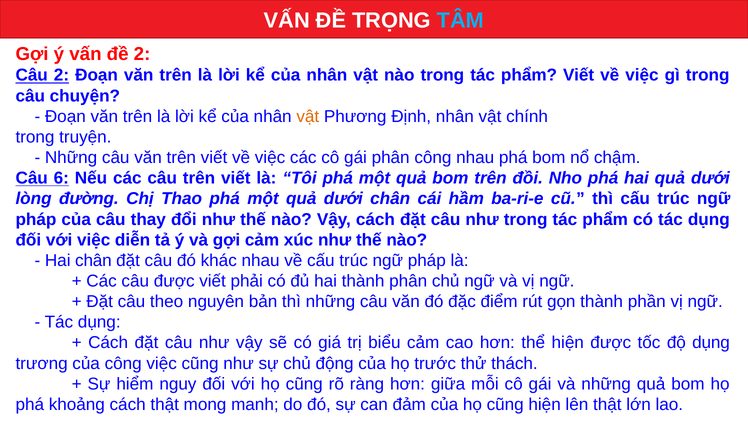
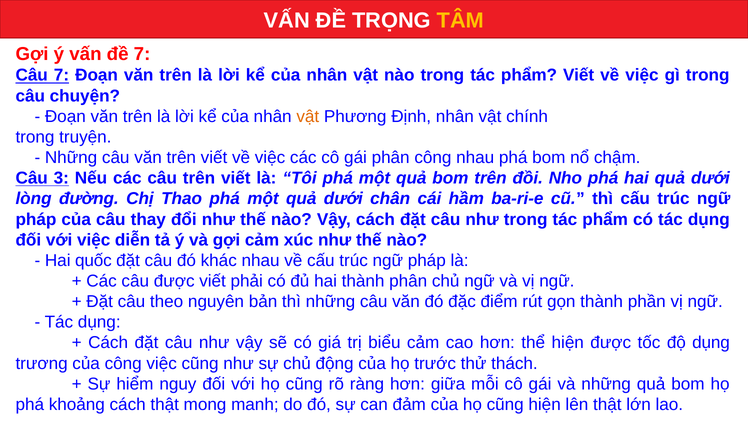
TÂM colour: light blue -> yellow (460, 20)
đề 2: 2 -> 7 (142, 54)
Câu 2: 2 -> 7 (61, 75)
6: 6 -> 3 (61, 178)
Hai chân: chân -> quốc (93, 260)
